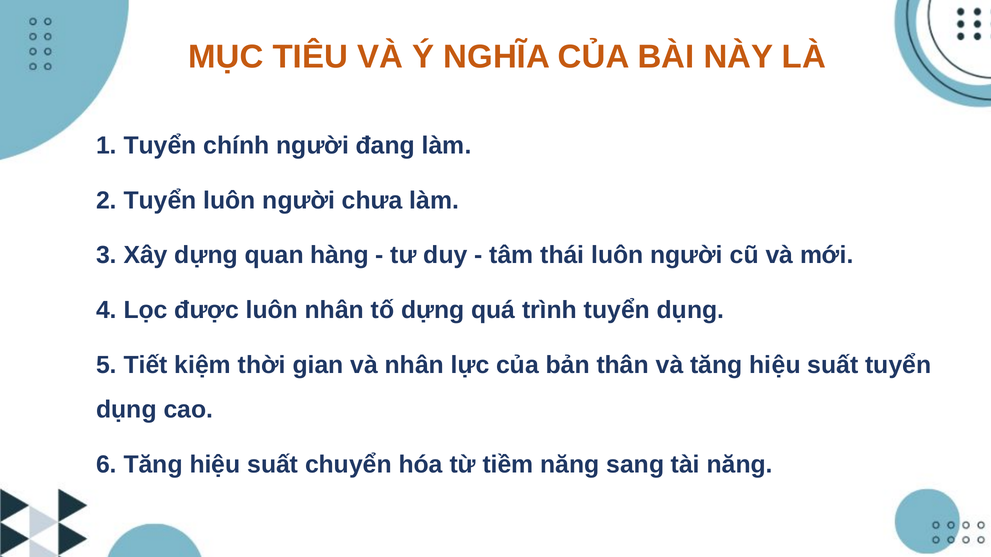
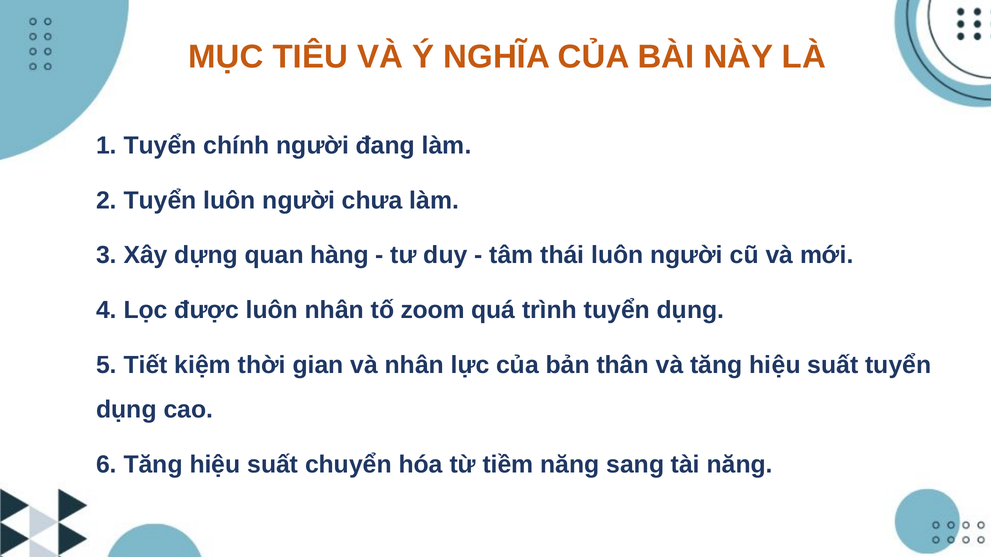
tố dựng: dựng -> zoom (433, 310)
